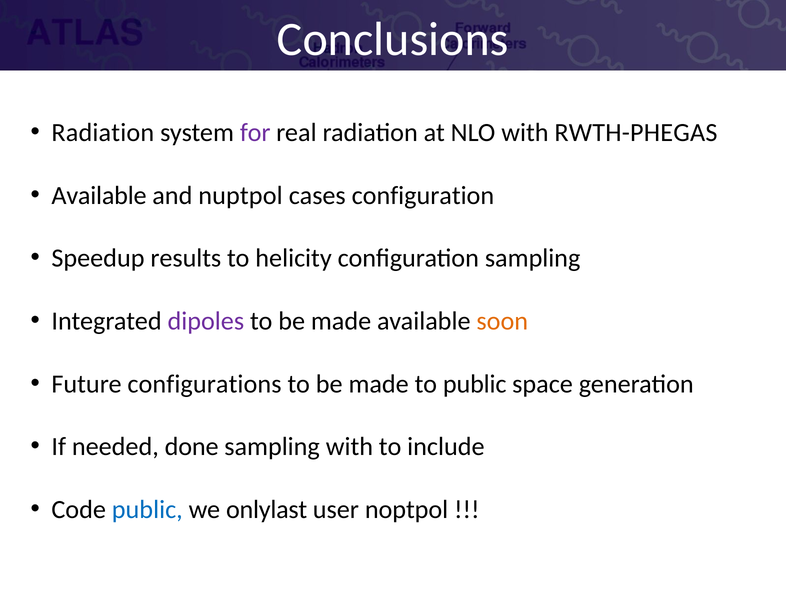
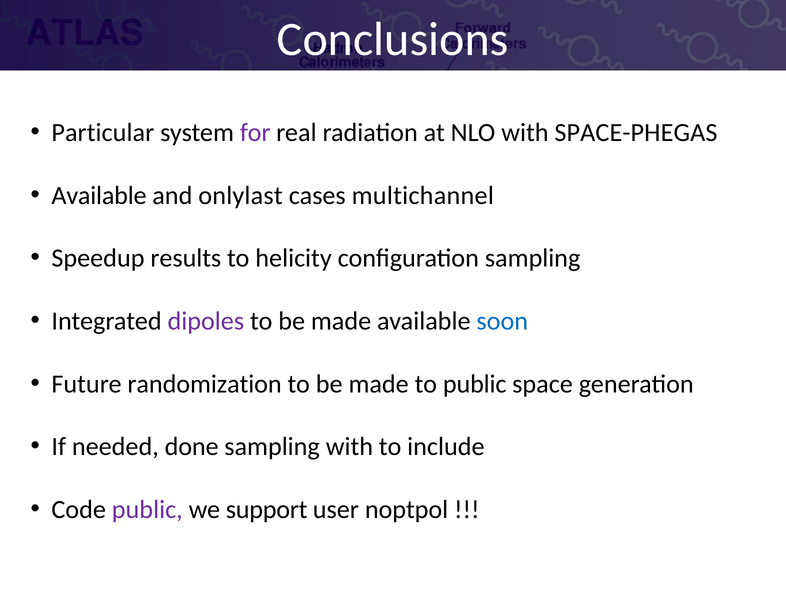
Radiation: Radiation -> Particular (103, 133)
RWTH-PHEGAS: RWTH-PHEGAS -> SPACE-PHEGAS (636, 133)
nuptpol: nuptpol -> onlylast (240, 196)
cases configuration: configuration -> multichannel (423, 196)
soon colour: orange -> blue (502, 321)
configurations: configurations -> randomization (205, 384)
public colour: blue -> purple (147, 510)
onlylast: onlylast -> support (267, 510)
